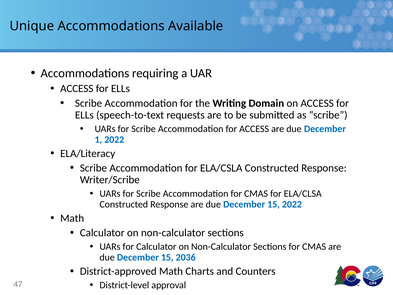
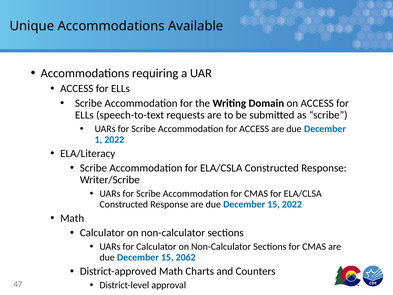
2036: 2036 -> 2062 (186, 257)
